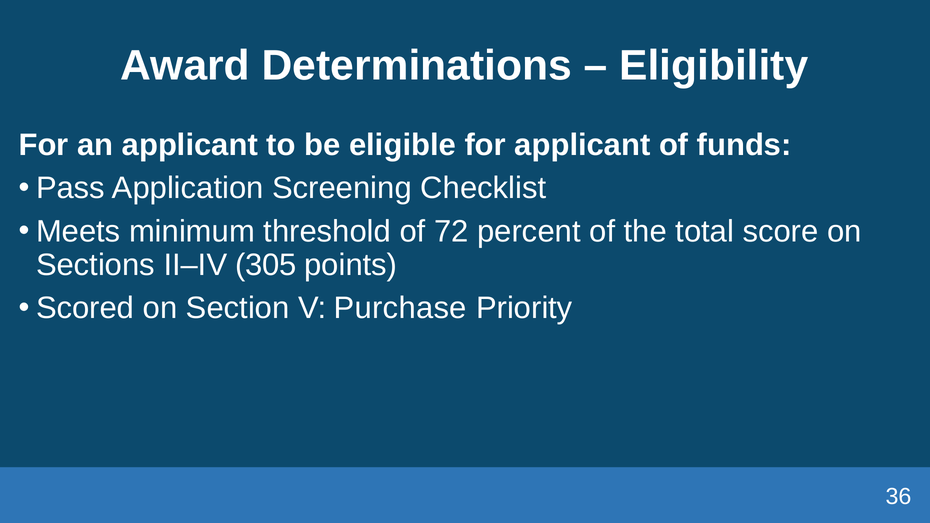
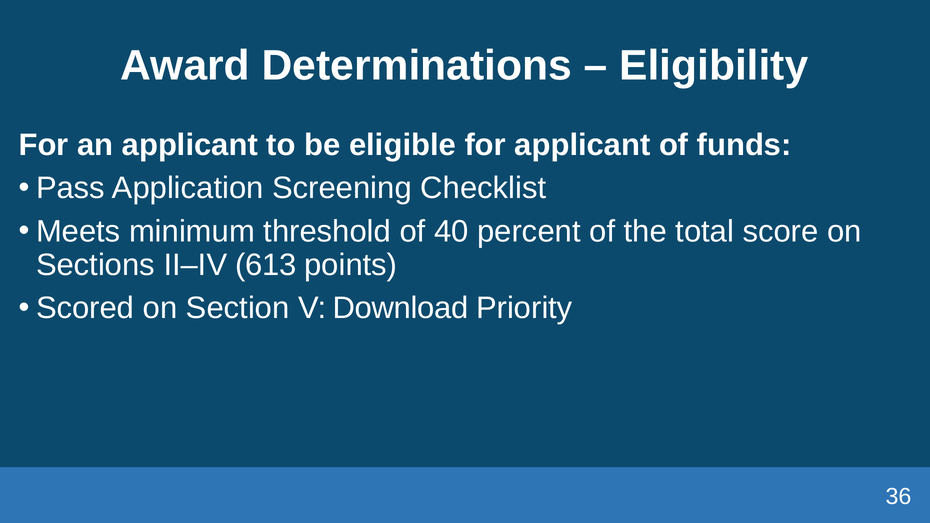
72: 72 -> 40 (451, 231)
305: 305 -> 613 (266, 265)
Purchase: Purchase -> Download (400, 308)
